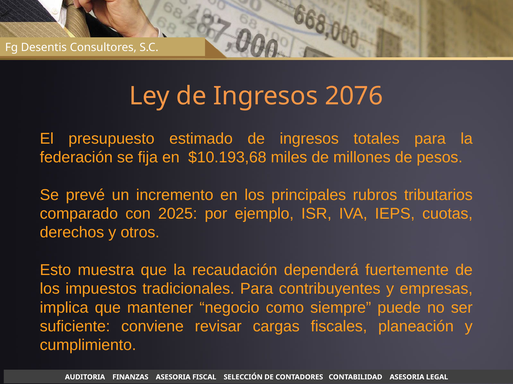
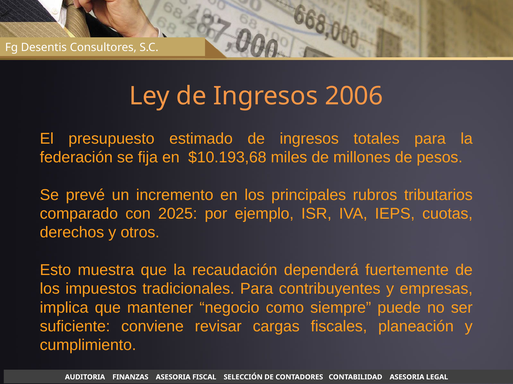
2076: 2076 -> 2006 (354, 96)
